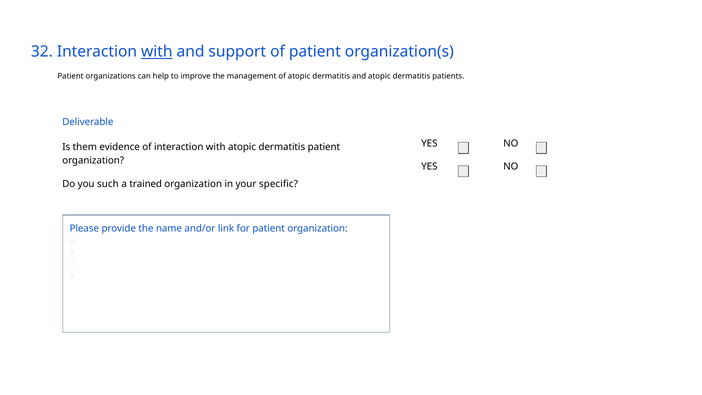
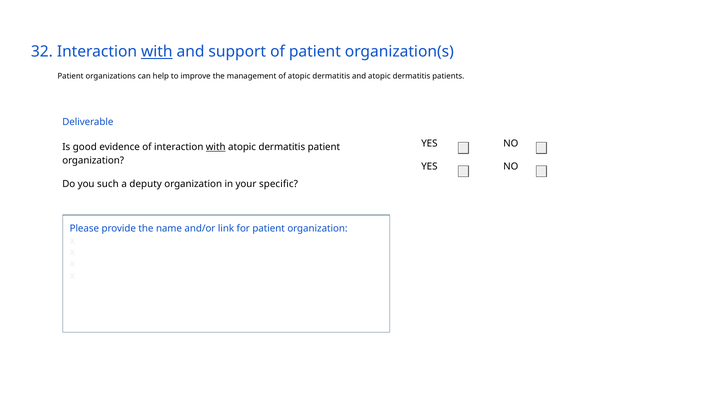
them: them -> good (85, 147)
with underline: none -> present (216, 147)
trained: trained -> deputy (146, 184)
